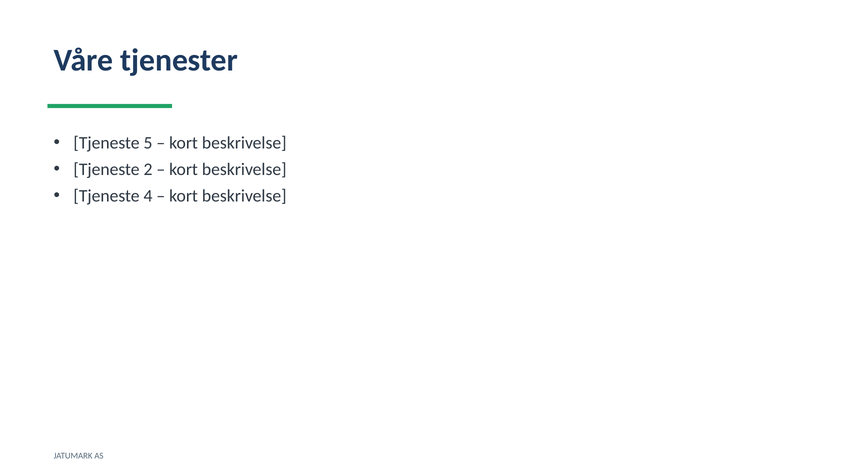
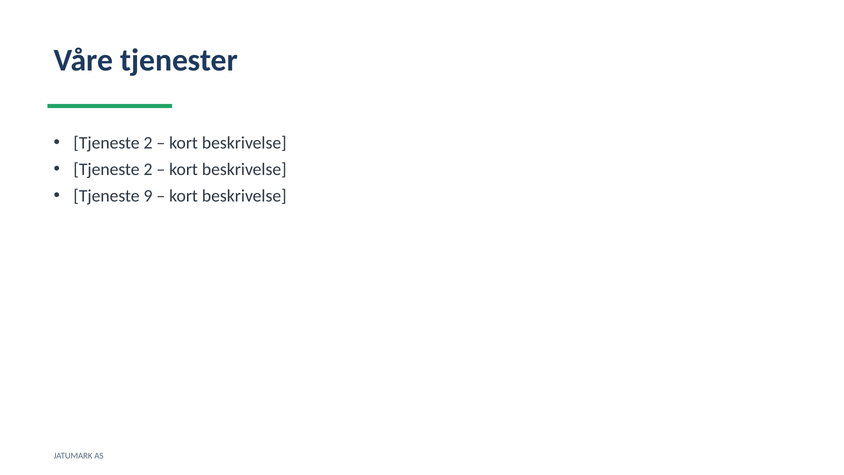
5: 5 -> 2 (148, 143)
4: 4 -> 9 (148, 196)
